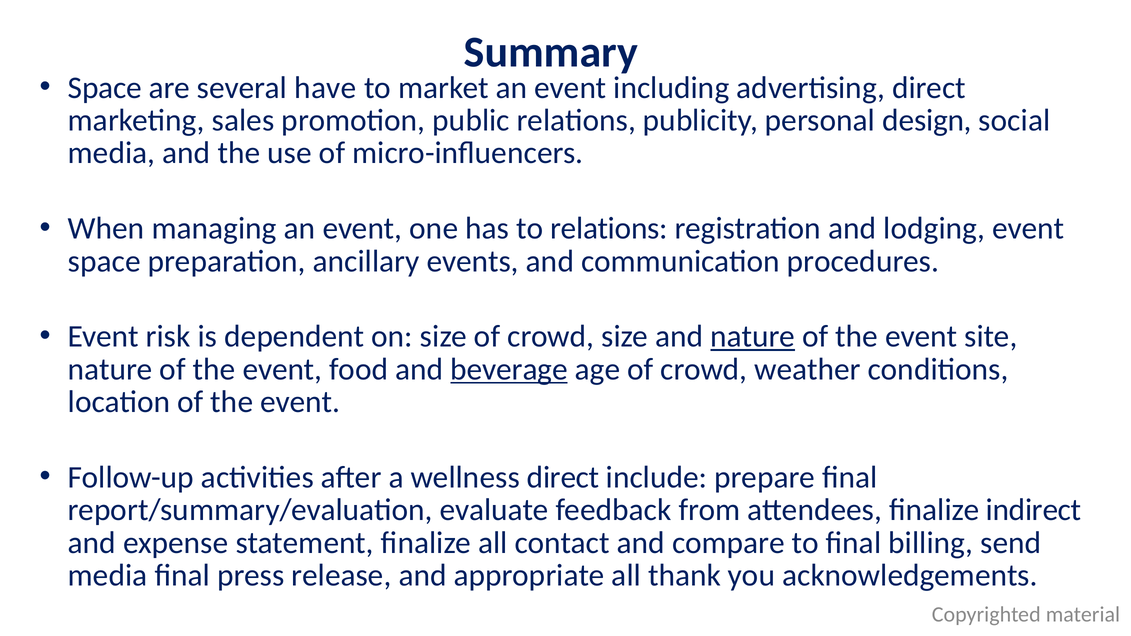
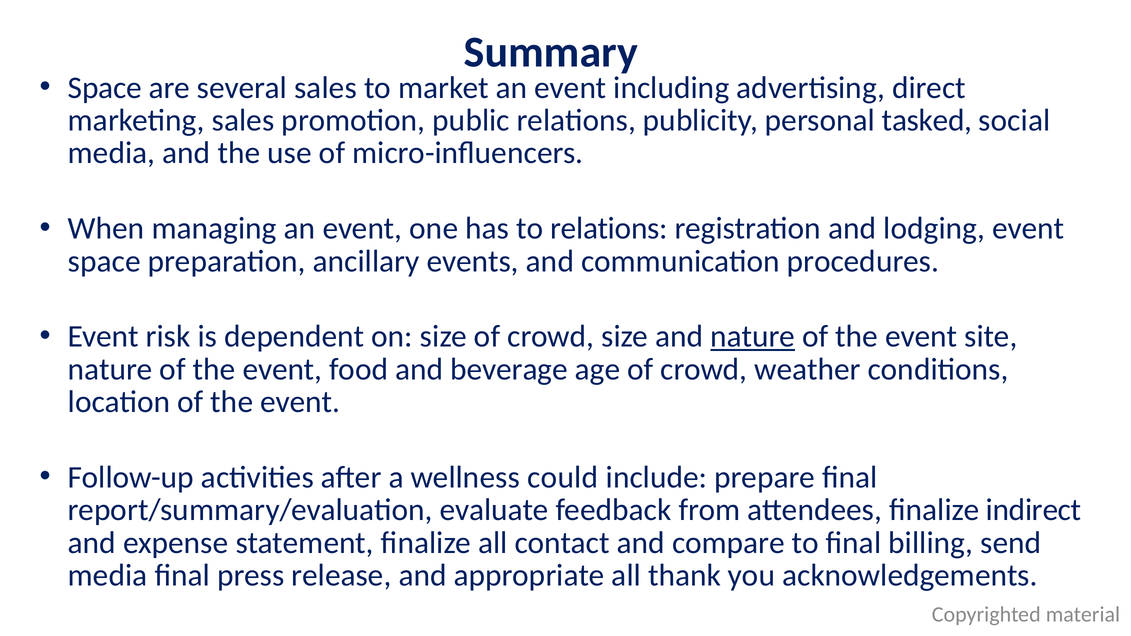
several have: have -> sales (325, 88)
design: design -> tasked (927, 120)
beverage underline: present -> none (509, 369)
wellness direct: direct -> could (563, 478)
